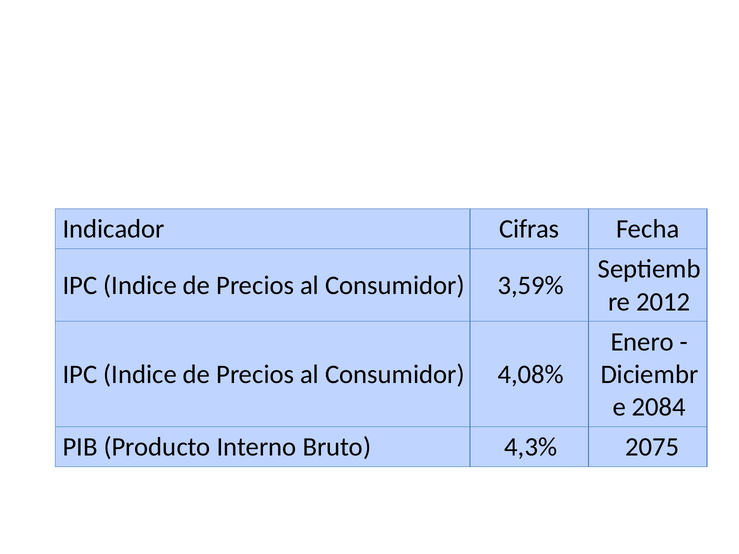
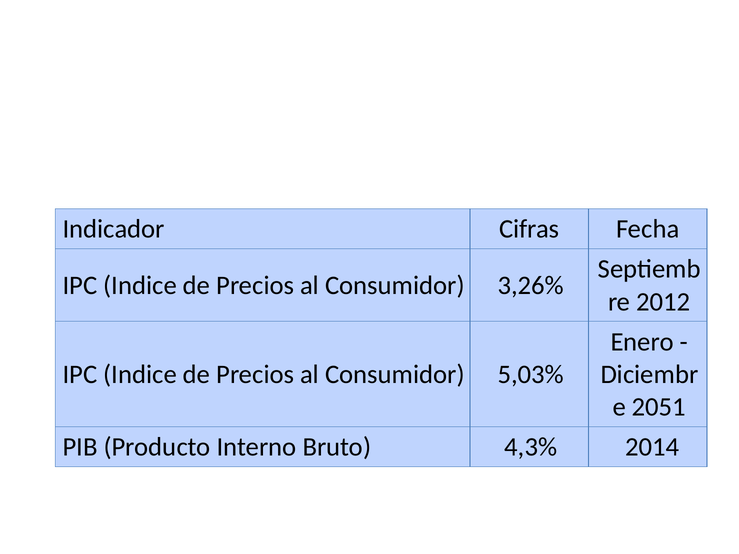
3,59%: 3,59% -> 3,26% (531, 286)
4,08%: 4,08% -> 5,03% (531, 375)
2084: 2084 -> 2051 (659, 407)
2075: 2075 -> 2014 (652, 447)
